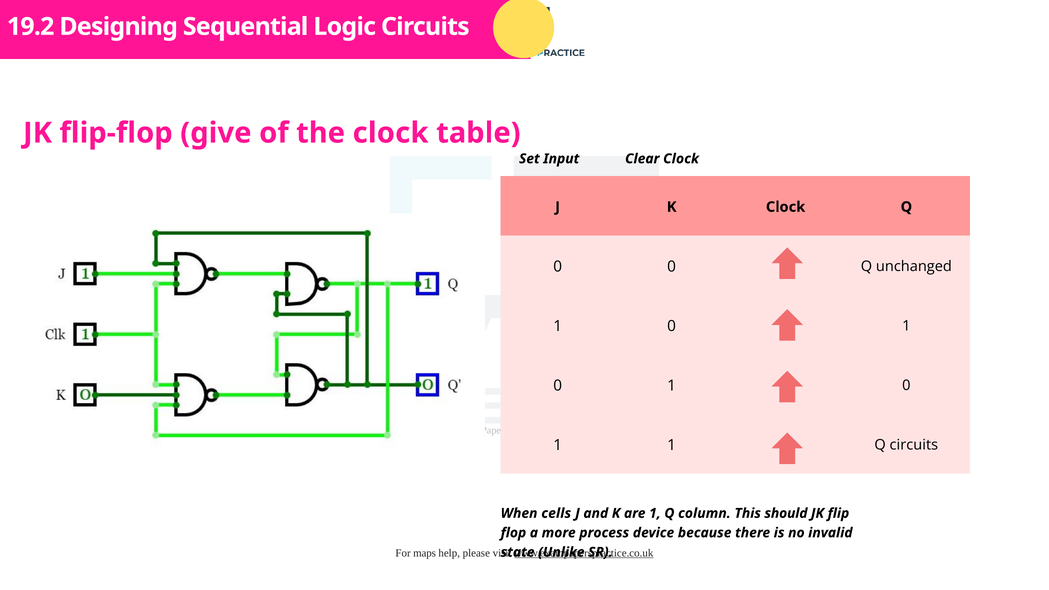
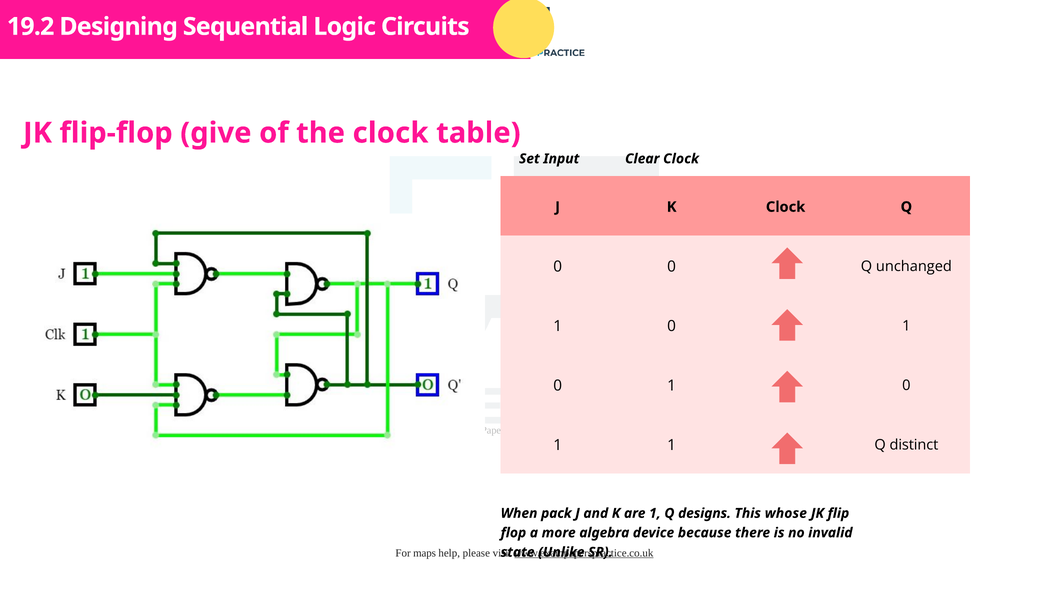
Q circuits: circuits -> distinct (914, 445)
cells: cells -> pack (556, 513)
column: column -> designs (705, 513)
should: should -> whose (786, 513)
process: process -> algebra (604, 533)
